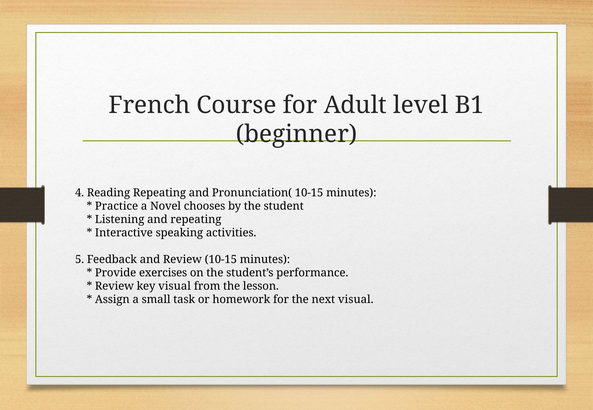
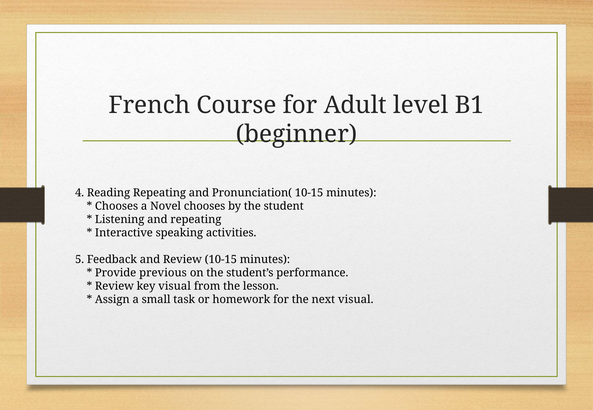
Practice: Practice -> Chooses (117, 206)
exercises: exercises -> previous (163, 273)
